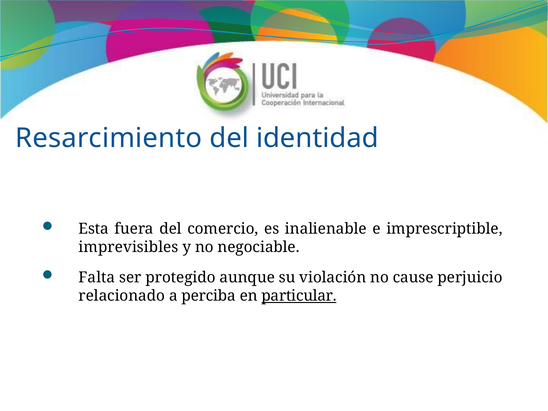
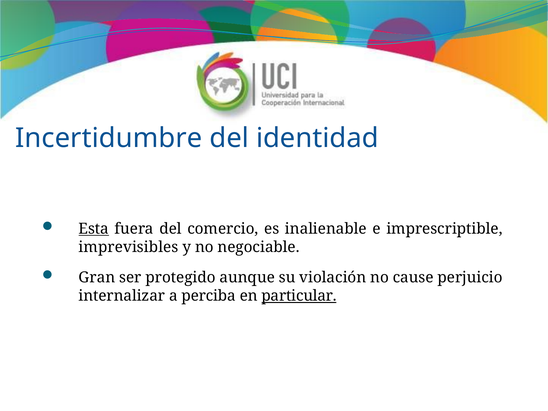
Resarcimiento: Resarcimiento -> Incertidumbre (109, 138)
Esta underline: none -> present (94, 229)
Falta: Falta -> Gran (97, 278)
relacionado: relacionado -> internalizar (122, 296)
